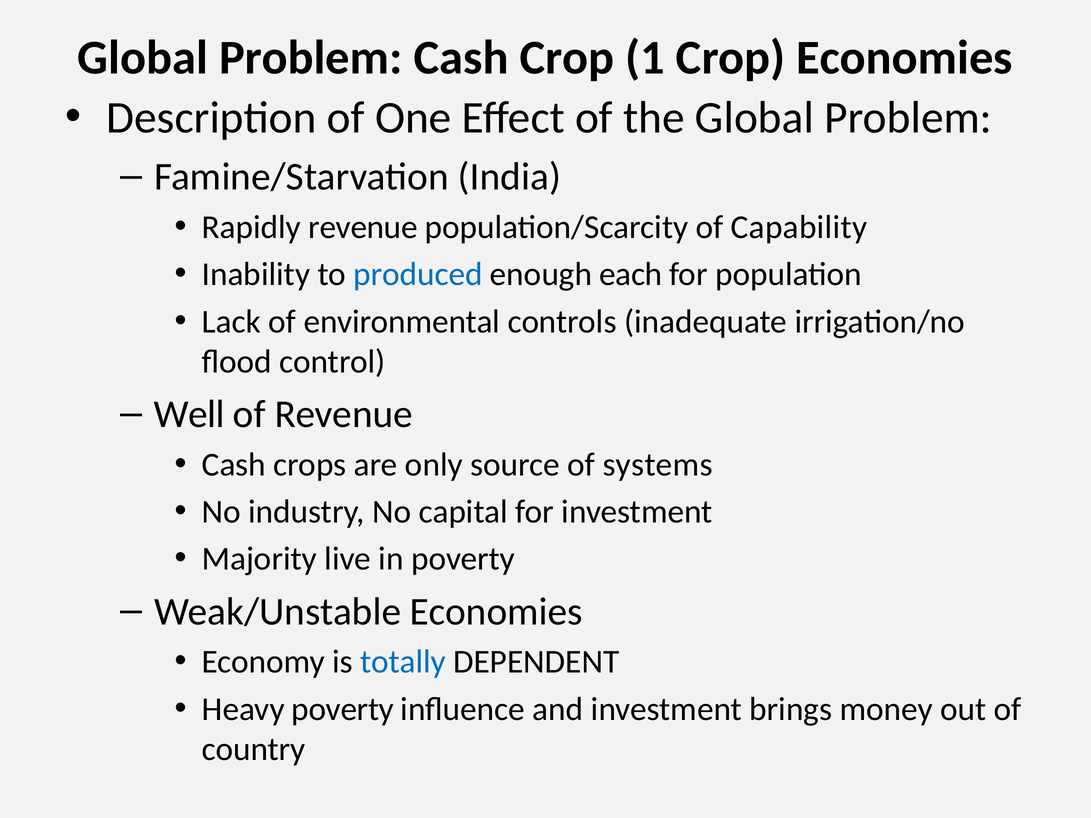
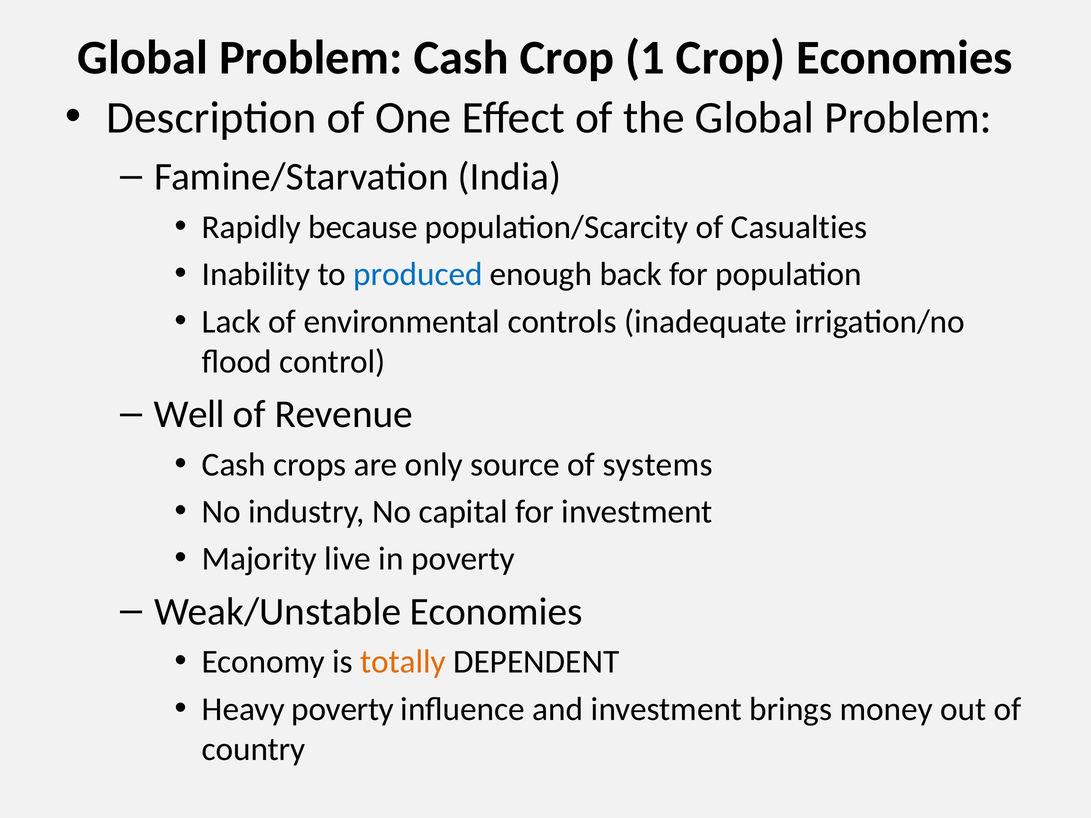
Rapidly revenue: revenue -> because (363, 227)
Capability: Capability -> Casualties (799, 227)
each: each -> back (631, 274)
totally colour: blue -> orange (403, 662)
